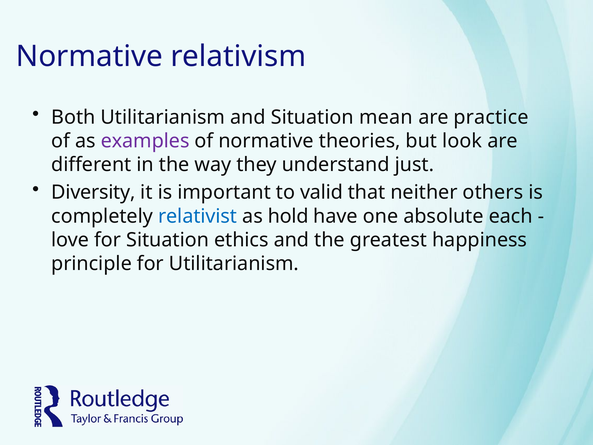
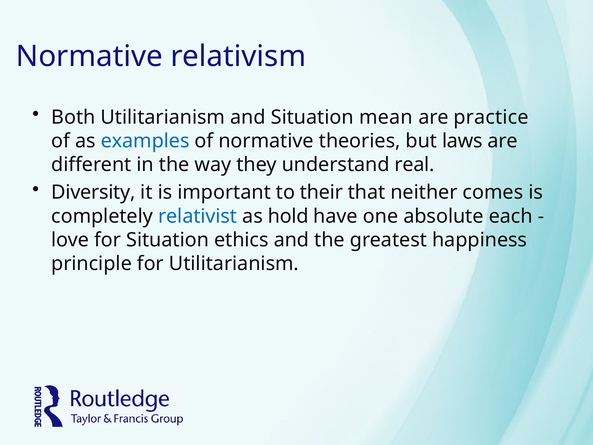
examples colour: purple -> blue (145, 141)
look: look -> laws (462, 141)
just: just -> real (414, 165)
valid: valid -> their (321, 192)
others: others -> comes (493, 192)
